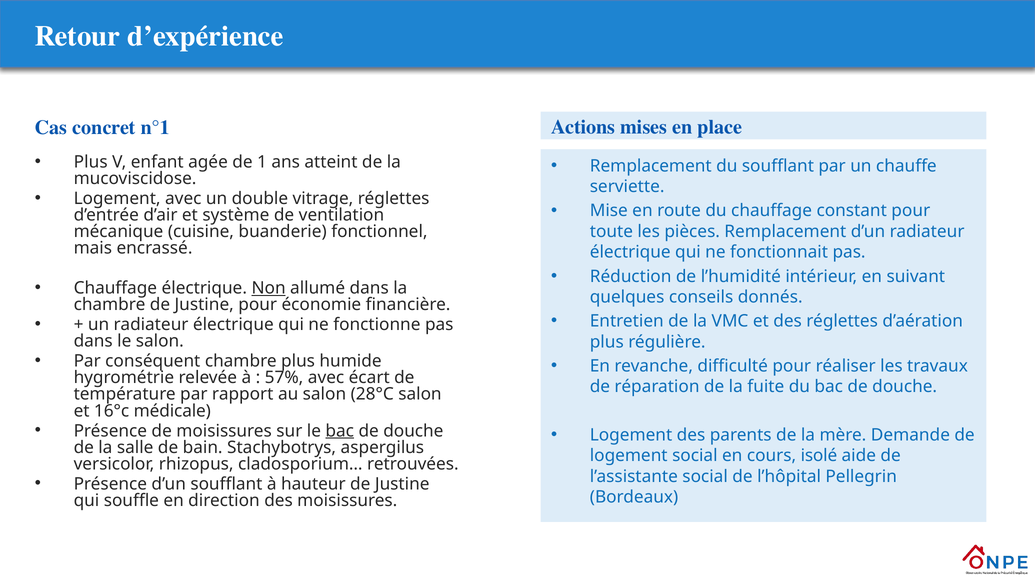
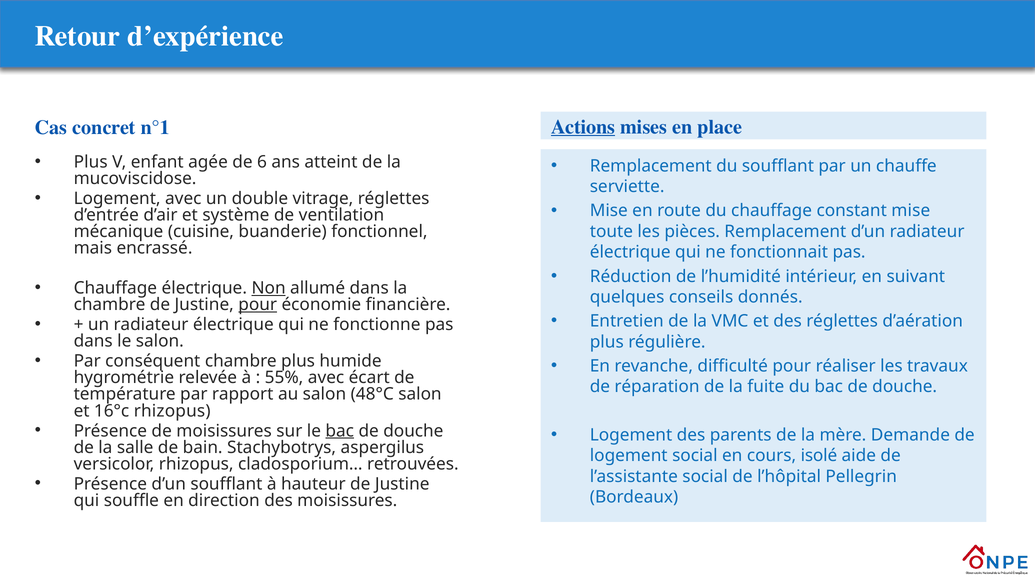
Actions underline: none -> present (583, 127)
1: 1 -> 6 (262, 162)
constant pour: pour -> mise (911, 211)
pour underline: none -> present (258, 305)
57%: 57% -> 55% (284, 378)
28°C: 28°C -> 48°C (372, 394)
16°c médicale: médicale -> rhizopus (172, 411)
